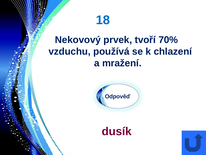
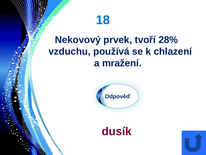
70%: 70% -> 28% (168, 40)
